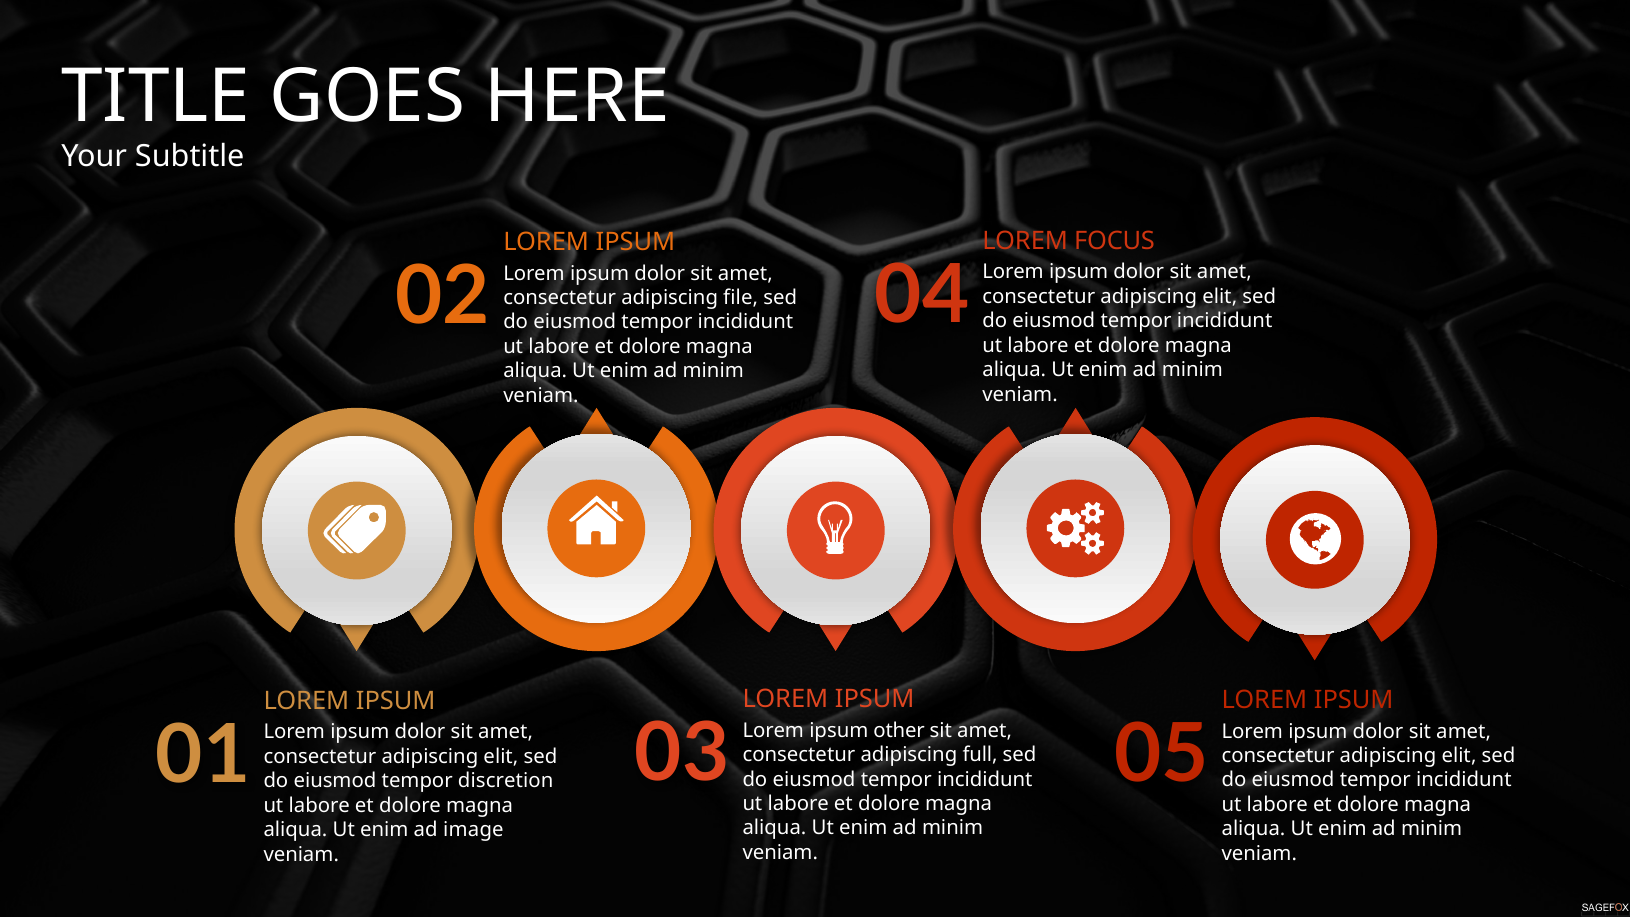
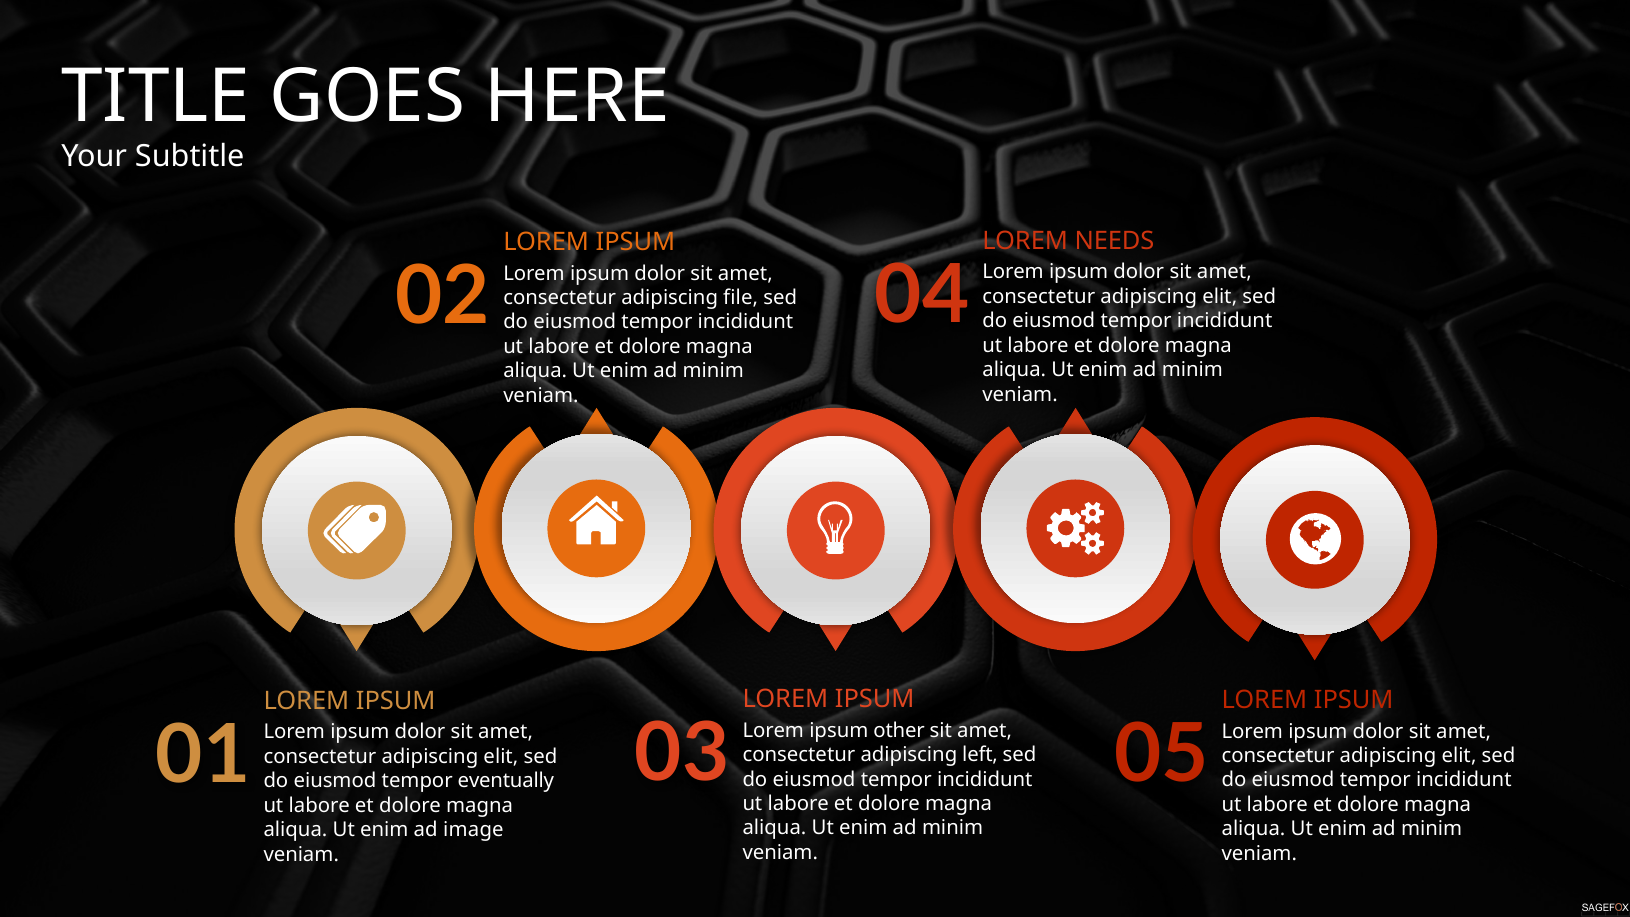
FOCUS: FOCUS -> NEEDS (1115, 241)
full: full -> left (980, 755)
discretion: discretion -> eventually (506, 781)
